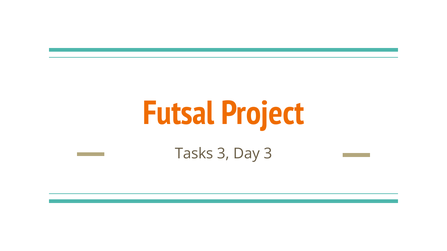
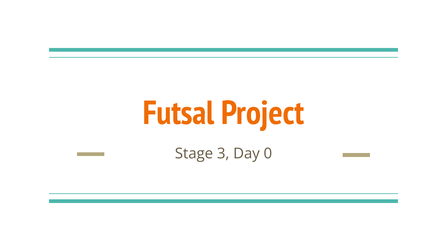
Tasks: Tasks -> Stage (194, 154)
Day 3: 3 -> 0 (268, 154)
